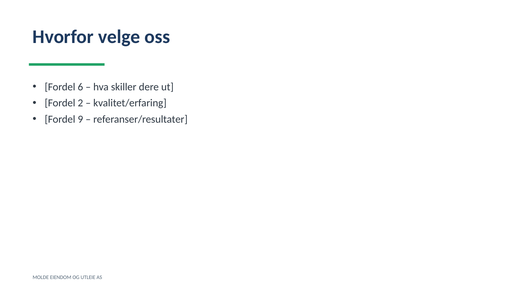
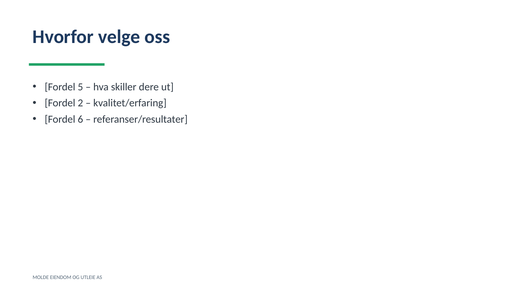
6: 6 -> 5 (80, 87)
9: 9 -> 6 (80, 119)
